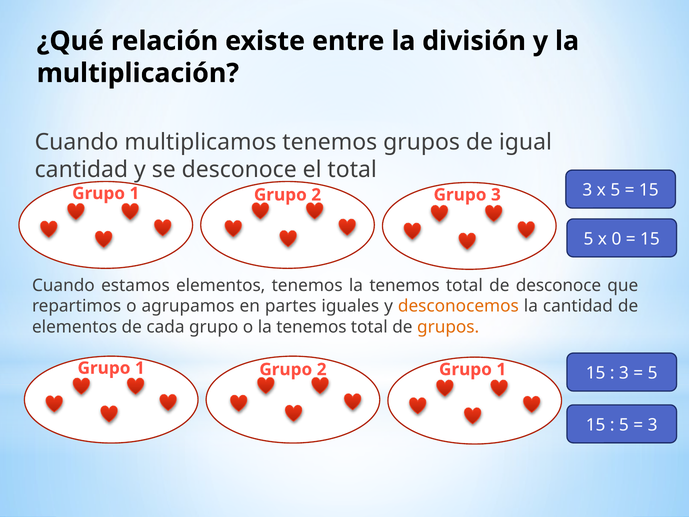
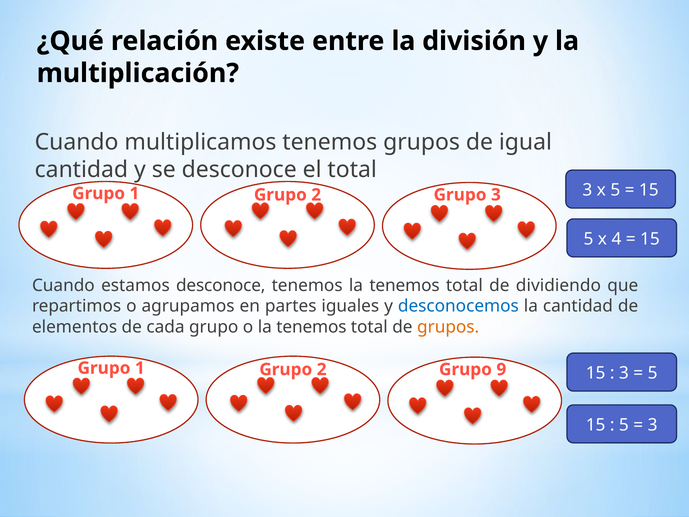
0: 0 -> 4 (616, 239)
estamos elementos: elementos -> desconoce (221, 285)
de desconoce: desconoce -> dividiendo (558, 285)
desconocemos colour: orange -> blue (458, 306)
2 Grupo 1: 1 -> 9 (501, 369)
